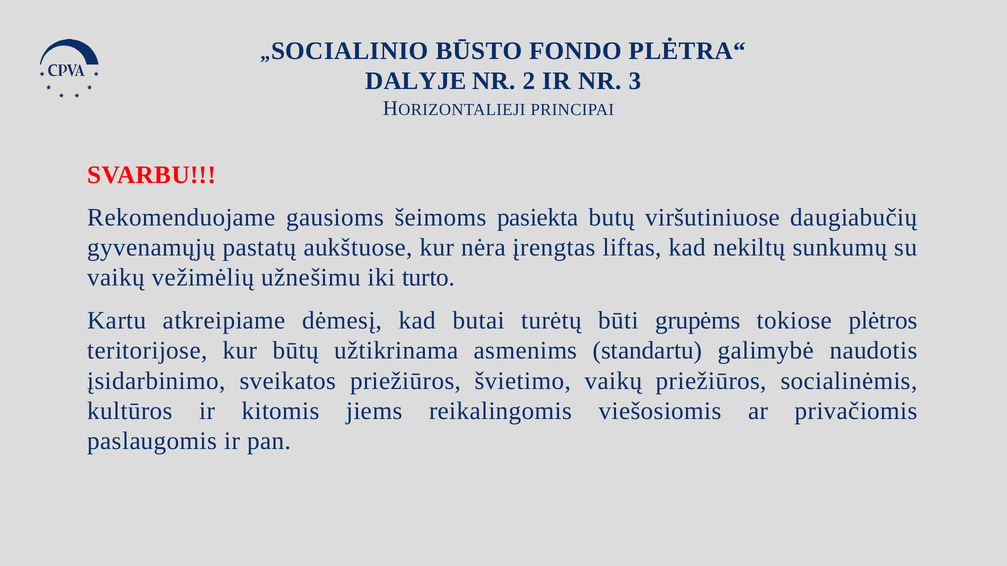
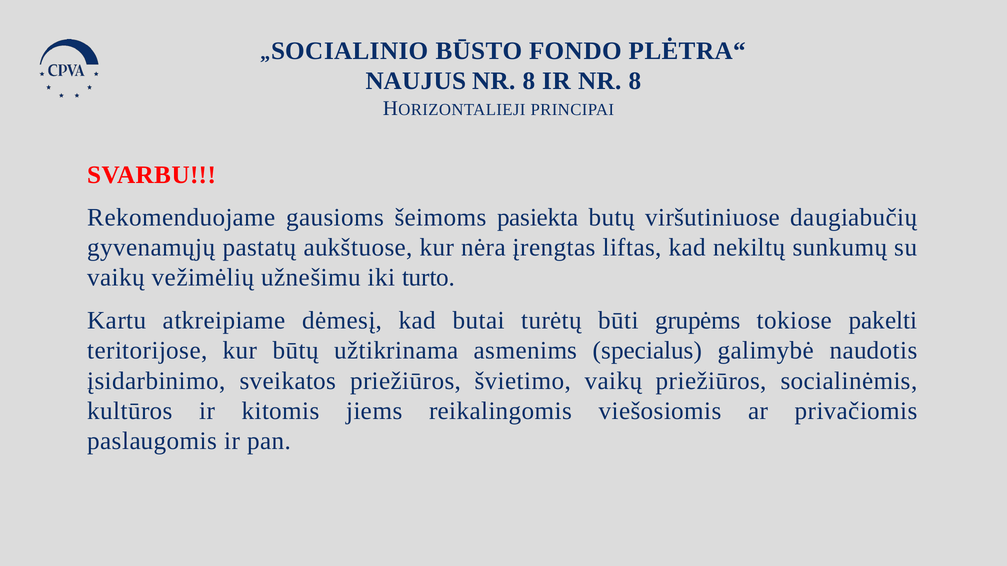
DALYJE: DALYJE -> NAUJUS (416, 81)
2: 2 -> 8 (529, 81)
IR NR 3: 3 -> 8 (635, 81)
plėtros: plėtros -> pakelti (883, 321)
standartu: standartu -> specialus (647, 351)
